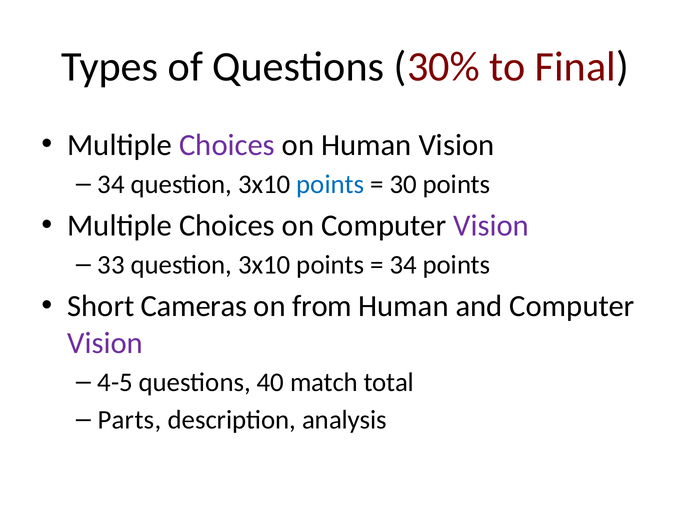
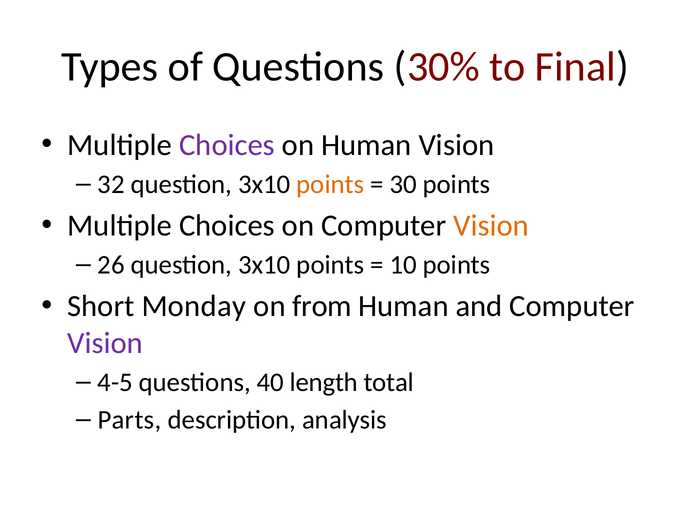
34: 34 -> 32 (111, 184)
points colour: blue -> orange (330, 184)
Vision colour: purple -> orange (491, 225)
33: 33 -> 26 (111, 265)
34: 34 -> 10 (403, 265)
Cameras: Cameras -> Monday (194, 306)
match: match -> length (324, 382)
